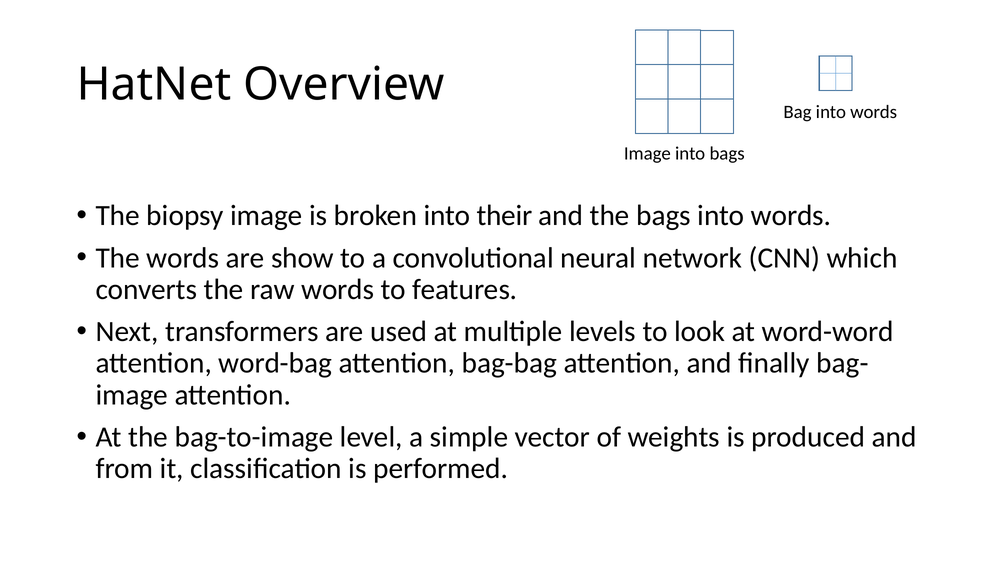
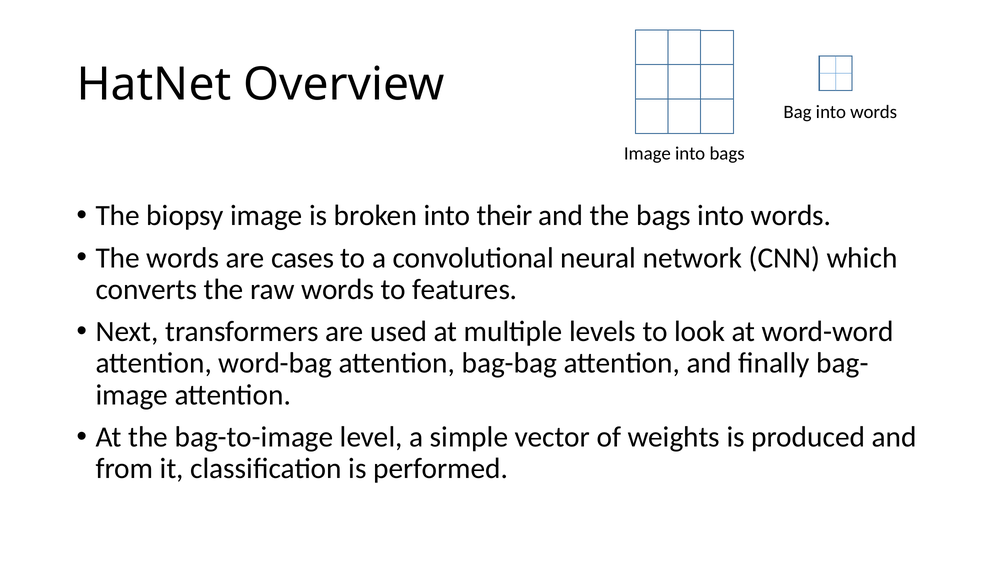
show: show -> cases (303, 258)
